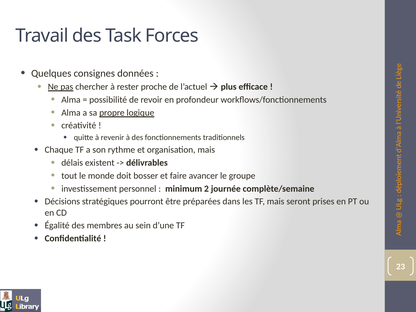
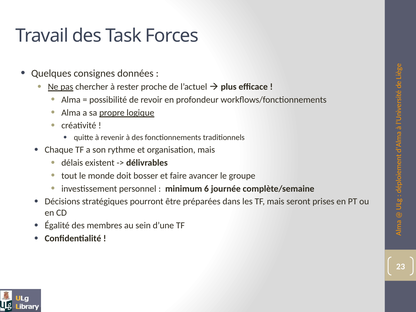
2: 2 -> 6 (206, 189)
